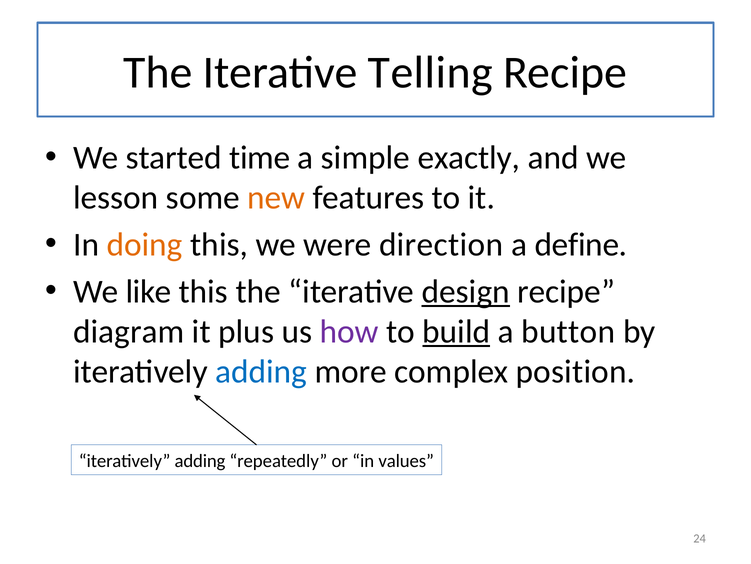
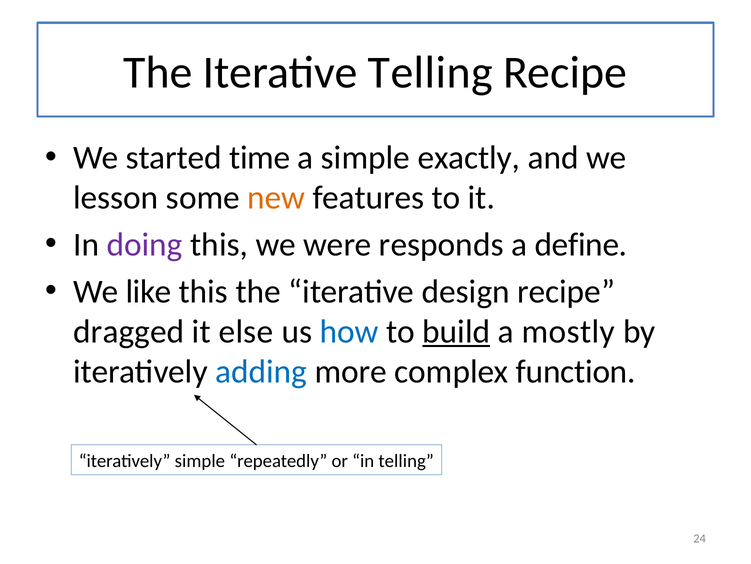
doing colour: orange -> purple (145, 244)
direction: direction -> responds (441, 244)
design underline: present -> none (466, 291)
diagram: diagram -> dragged (129, 331)
plus: plus -> else (246, 331)
how colour: purple -> blue (349, 331)
button: button -> mostly (568, 331)
position: position -> function (576, 371)
adding: adding -> simple (200, 461)
in values: values -> telling (406, 461)
